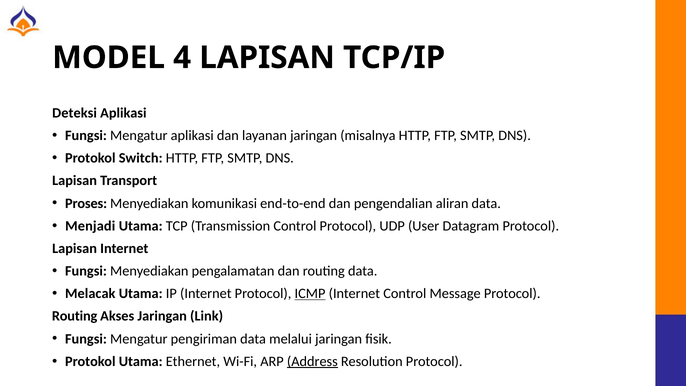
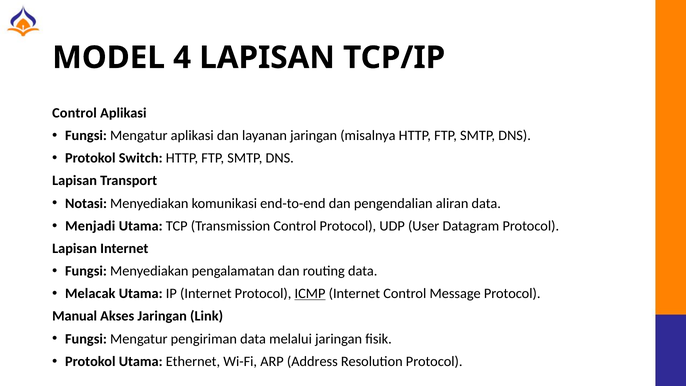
Deteksi: Deteksi -> Control (75, 113)
Proses: Proses -> Notasi (86, 203)
Routing: Routing -> Manual (75, 316)
Address underline: present -> none (312, 361)
